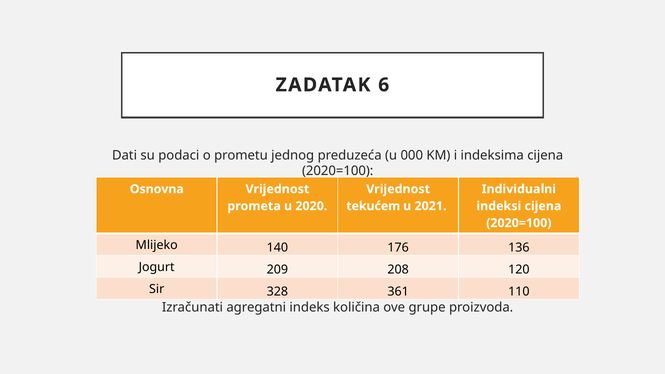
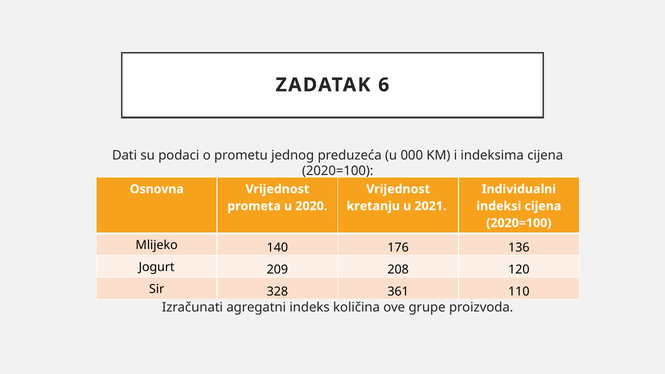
tekućem: tekućem -> kretanju (373, 206)
